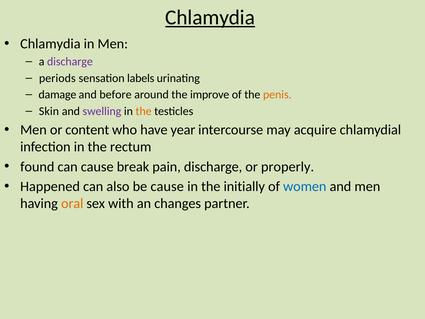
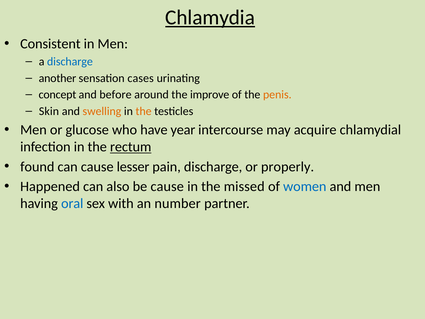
Chlamydia: Chlamydia -> Consistent (50, 44)
discharge colour: purple -> blue (70, 62)
periods: periods -> another (57, 78)
labels: labels -> cases (141, 78)
damage: damage -> concept (57, 95)
swelling colour: purple -> orange (102, 111)
content: content -> glucose (87, 130)
rectum underline: none -> present (131, 147)
break: break -> lesser (133, 167)
initially: initially -> missed (244, 186)
oral colour: orange -> blue (72, 203)
changes: changes -> number (178, 203)
